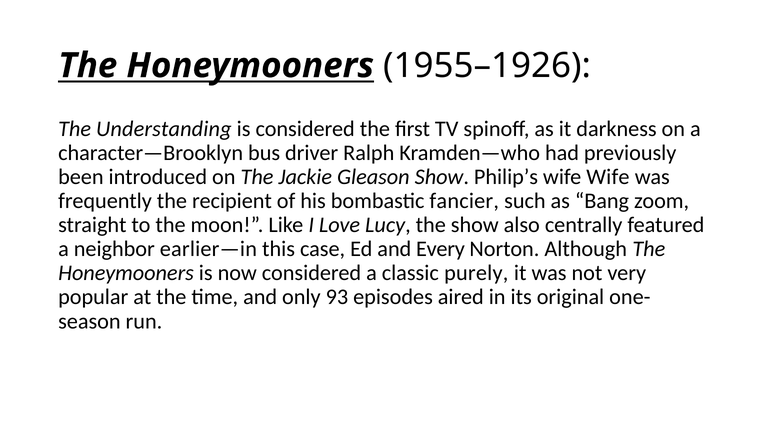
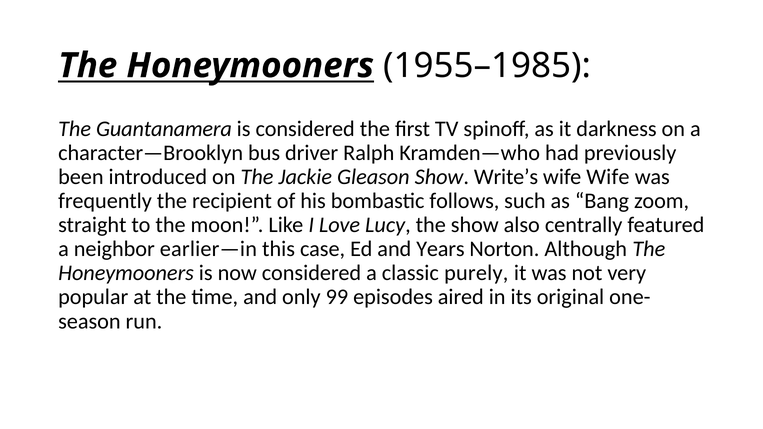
1955–1926: 1955–1926 -> 1955–1985 (487, 66)
Understanding: Understanding -> Guantanamera (164, 129)
Philip’s: Philip’s -> Write’s (506, 177)
fancier: fancier -> follows (464, 201)
Every: Every -> Years (440, 249)
93: 93 -> 99 (337, 297)
